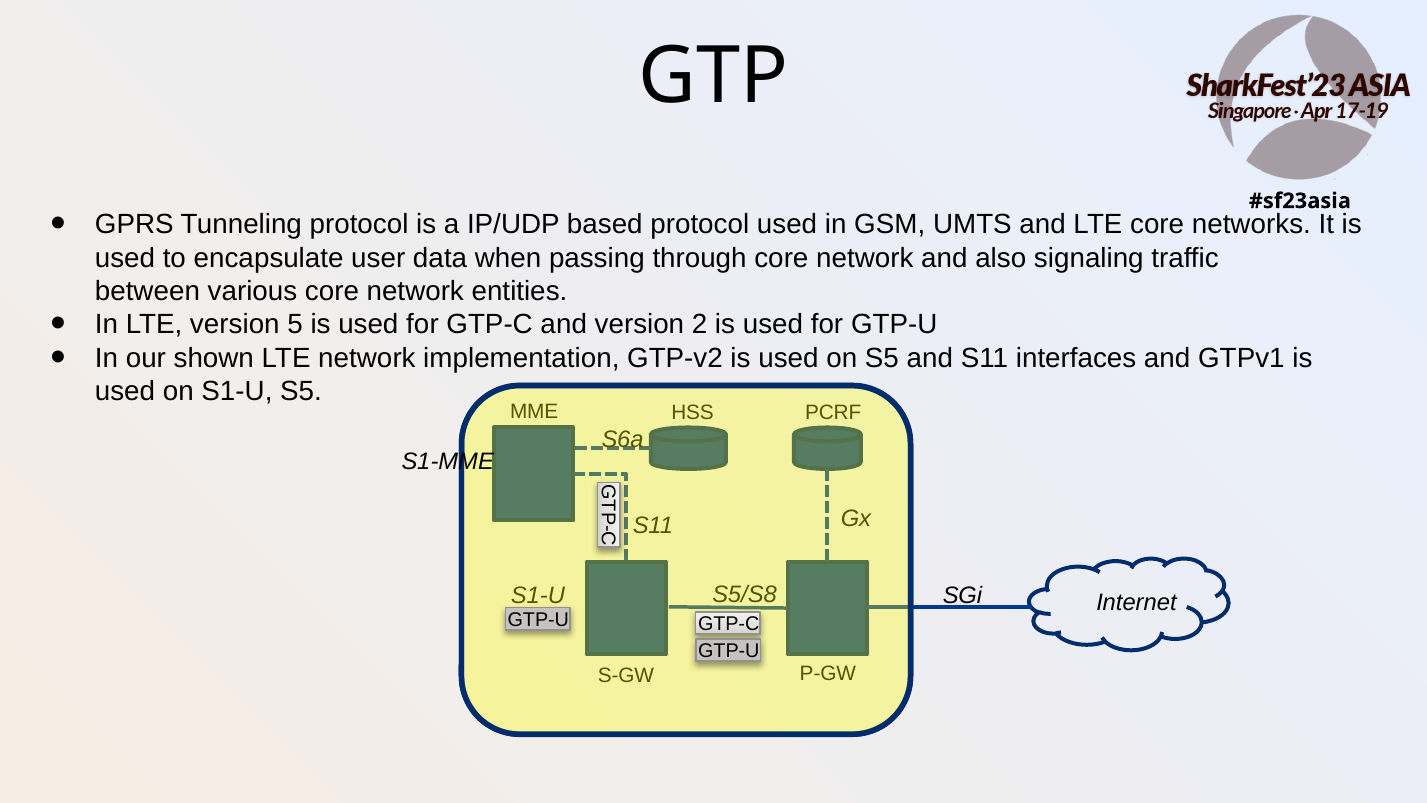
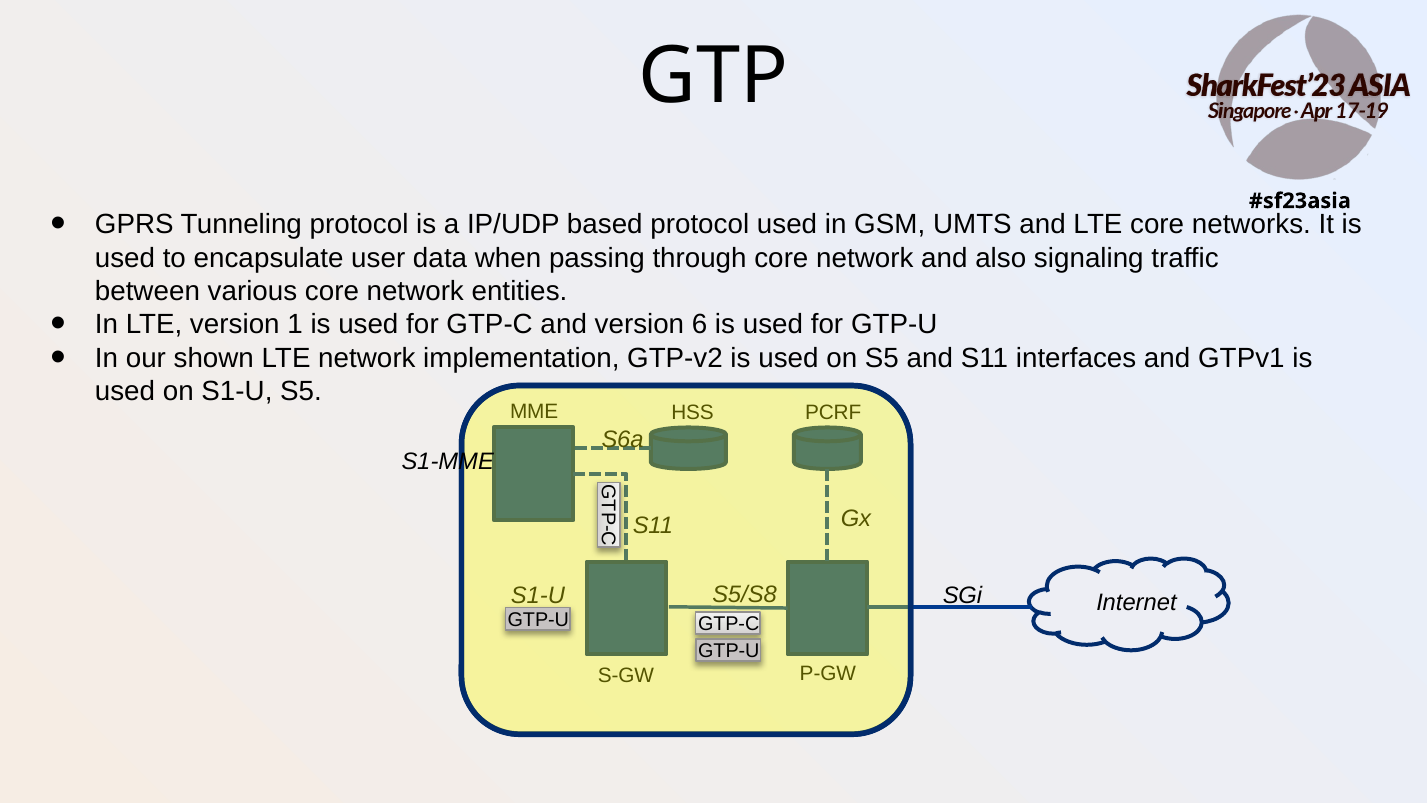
5: 5 -> 1 (295, 325)
2: 2 -> 6 (700, 325)
